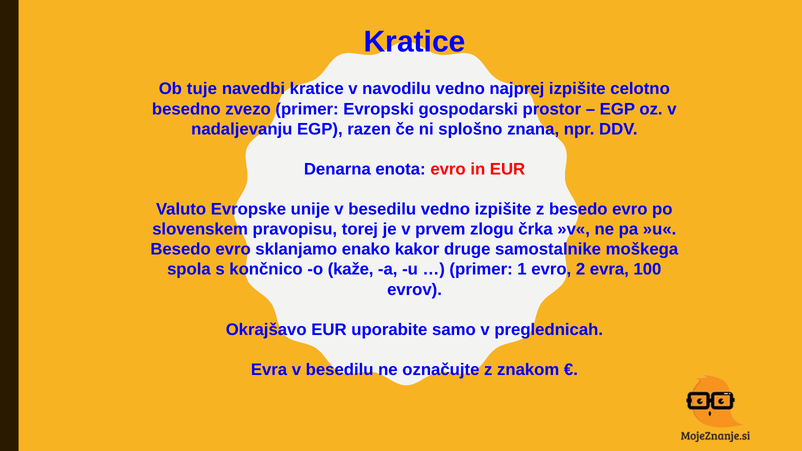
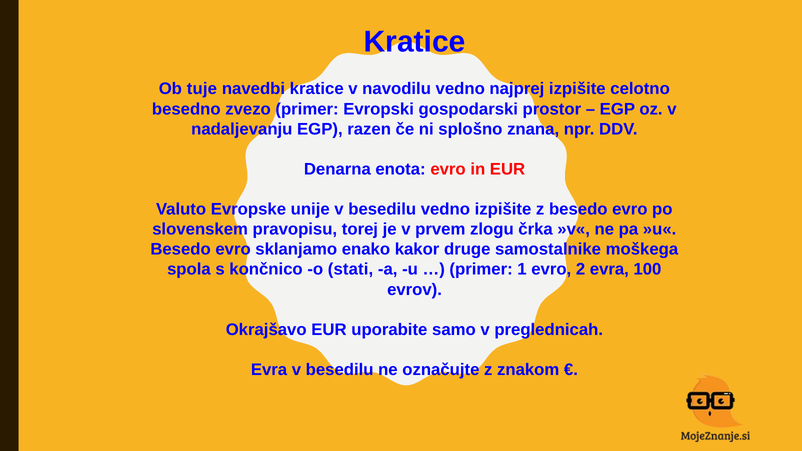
kaže: kaže -> stati (350, 270)
